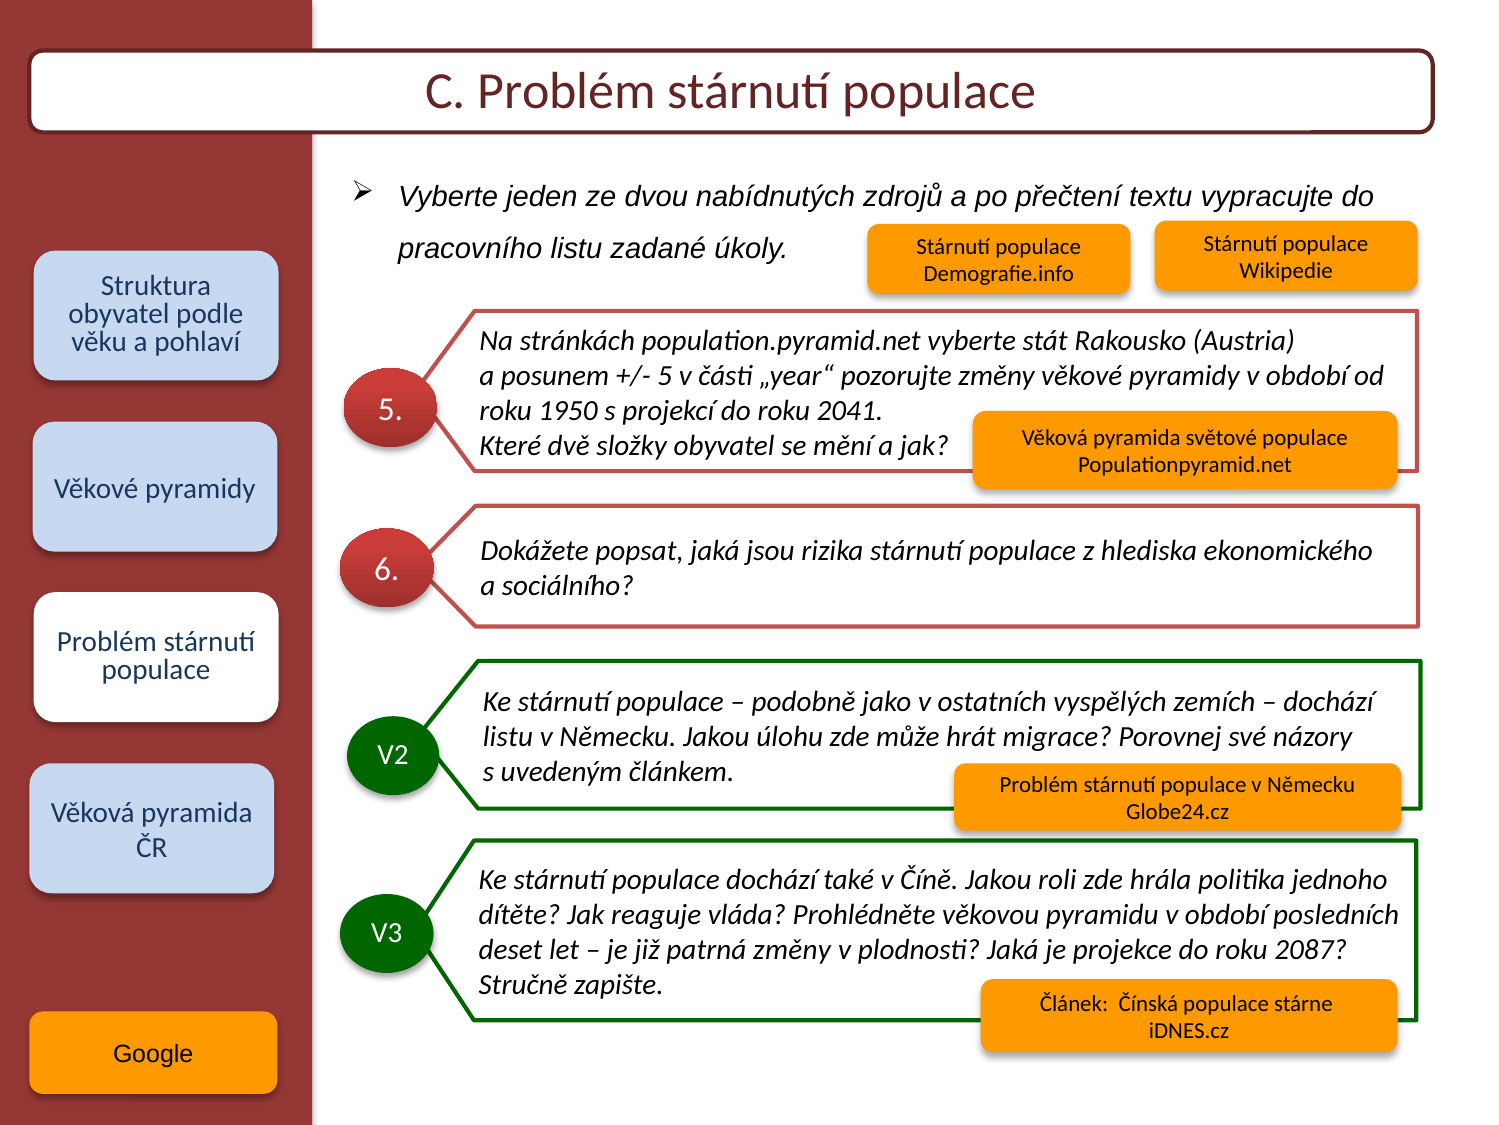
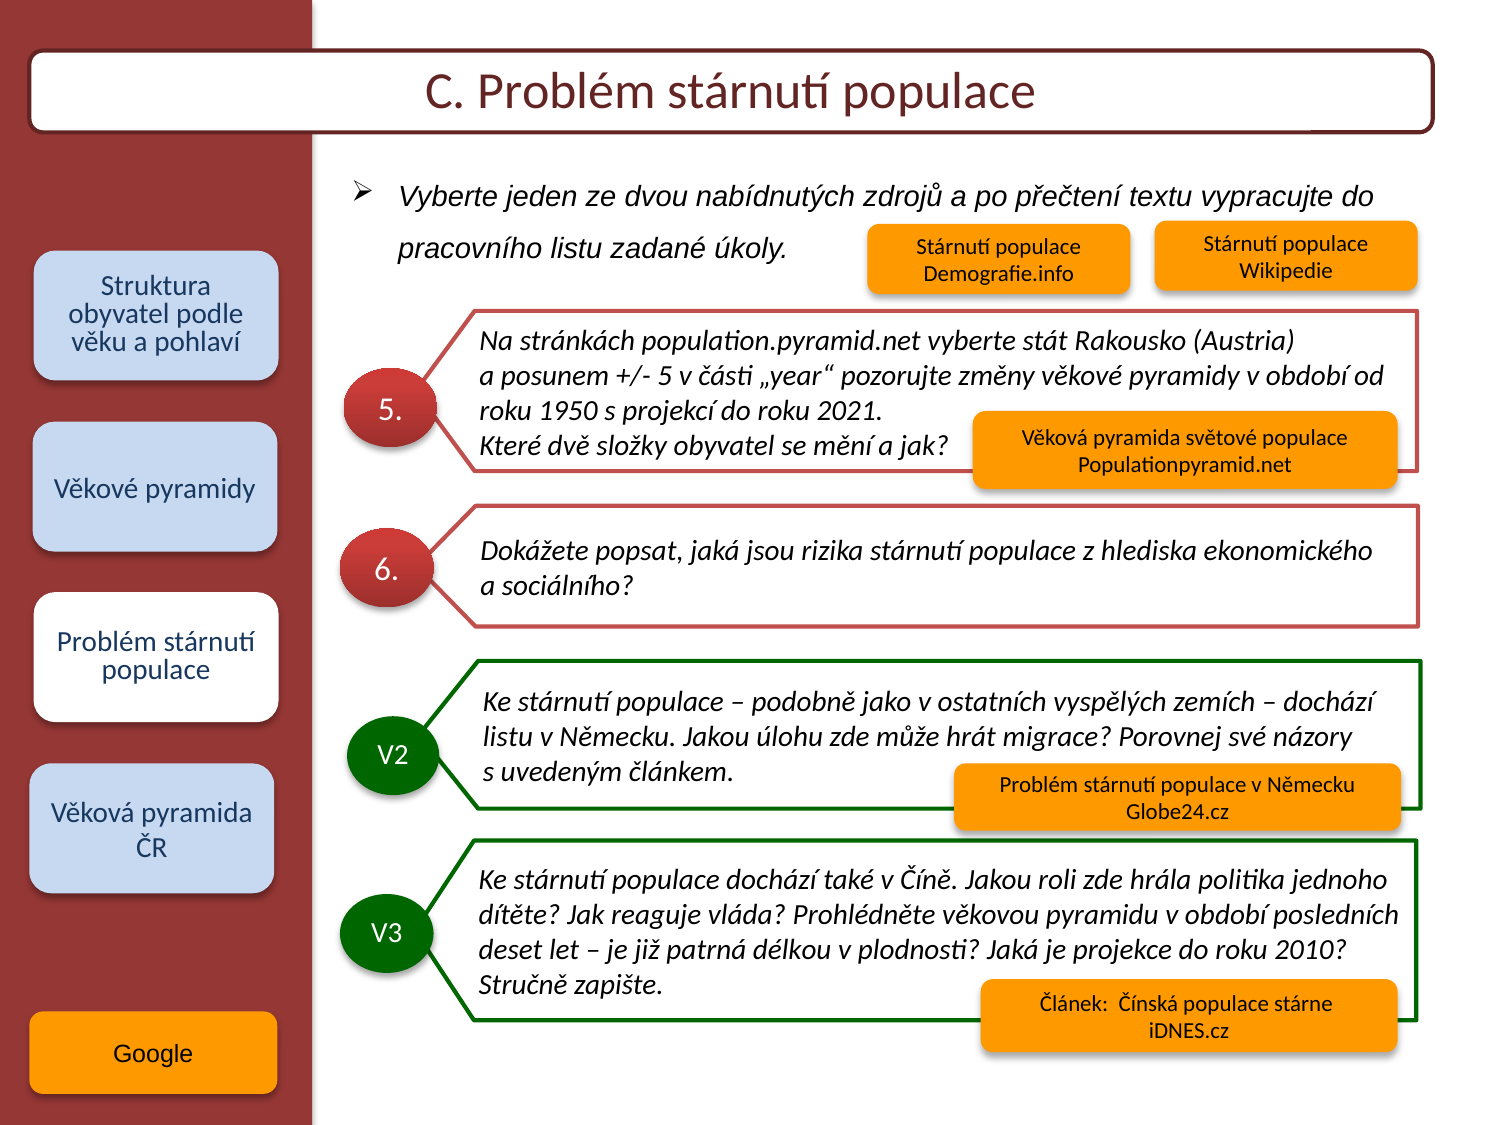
2041: 2041 -> 2021 (850, 410)
patrná změny: změny -> délkou (792, 949)
2087: 2087 -> 2010 (1311, 949)
